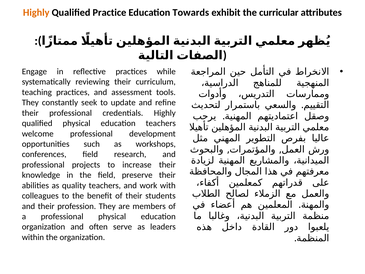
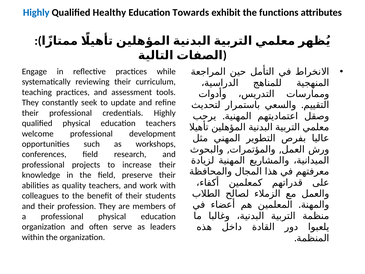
Highly colour: orange -> blue (36, 13)
Practice: Practice -> Healthy (109, 13)
curricular: curricular -> functions (279, 13)
